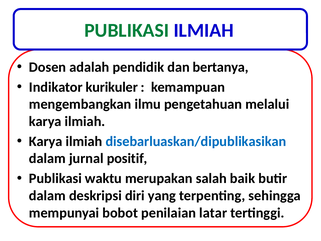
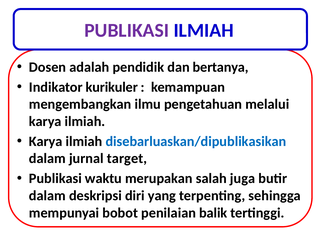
PUBLIKASI colour: green -> purple (127, 30)
positif: positif -> target (127, 158)
baik: baik -> juga (243, 178)
latar: latar -> balik (213, 213)
